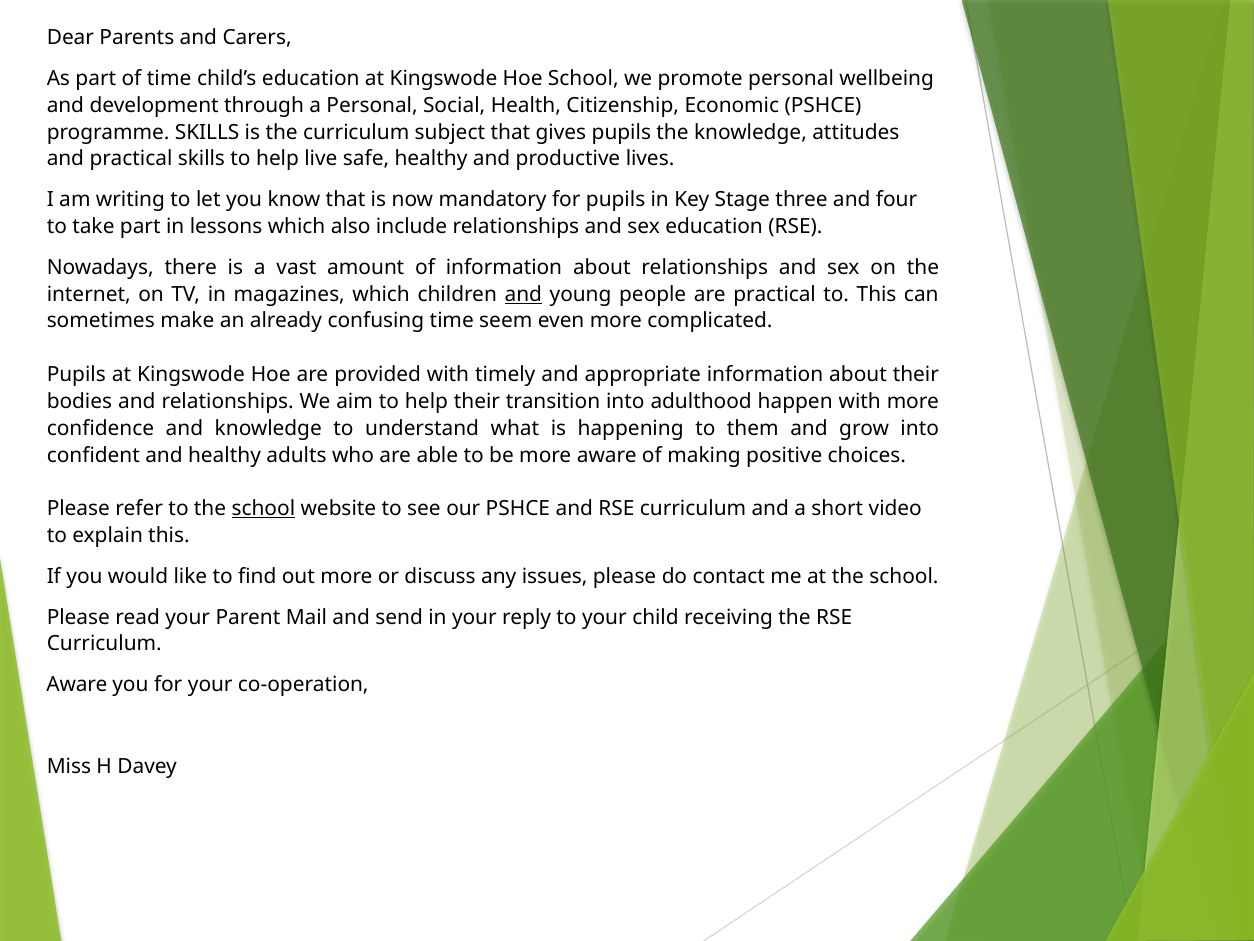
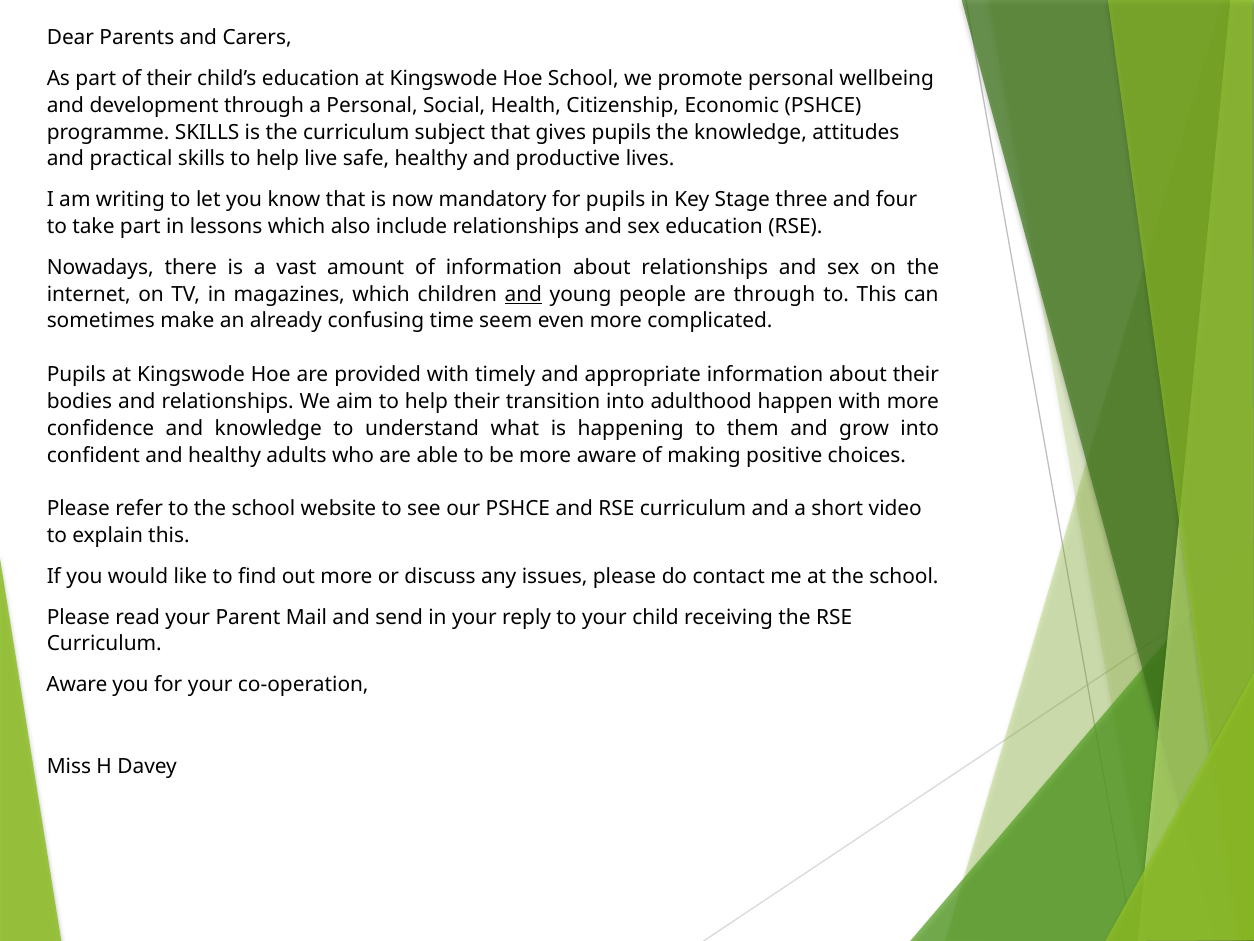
of time: time -> their (169, 79)
are practical: practical -> through (774, 294)
school underline: present -> none (263, 509)
